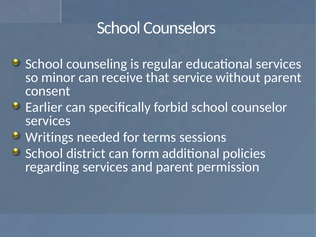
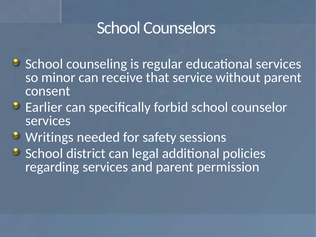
terms: terms -> safety (160, 137)
form: form -> legal (145, 153)
